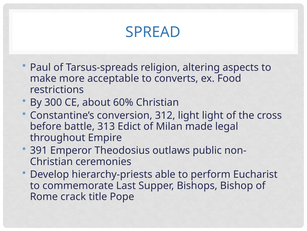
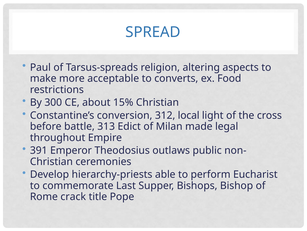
60%: 60% -> 15% (123, 102)
312 light: light -> local (189, 115)
